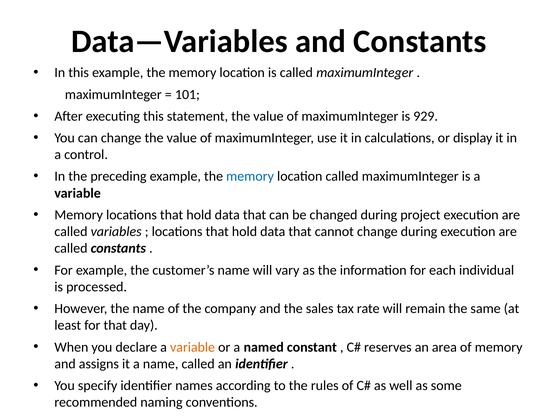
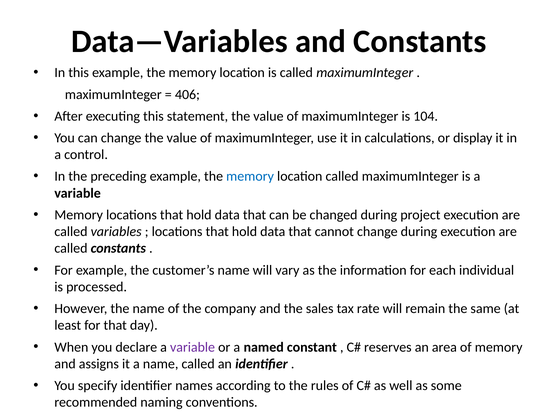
101: 101 -> 406 (187, 94)
929: 929 -> 104 (426, 116)
variable colour: orange -> purple (193, 347)
